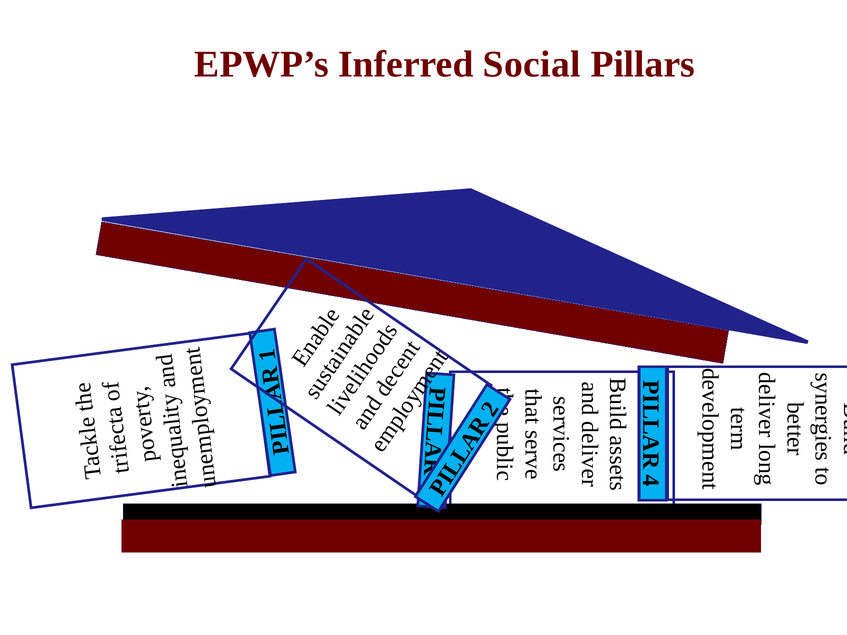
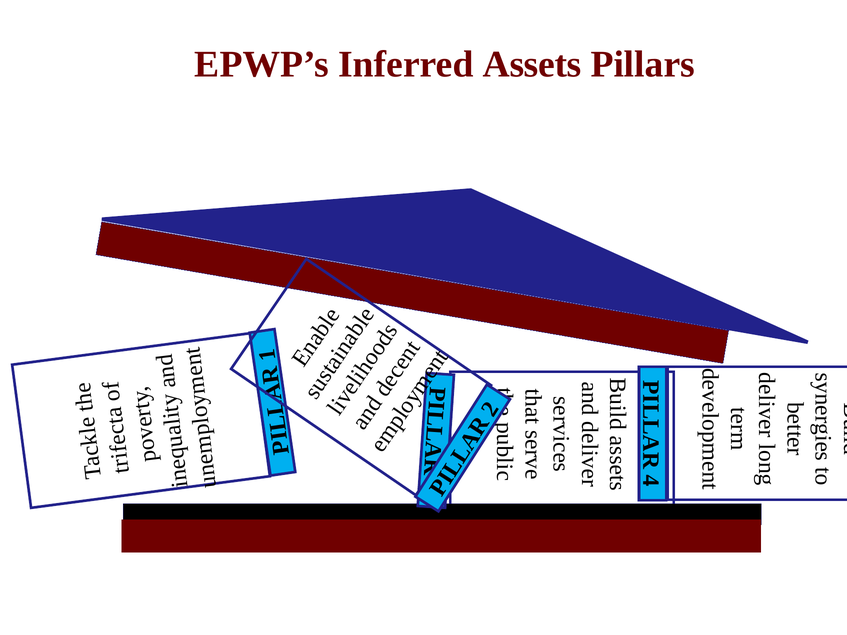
Social: Social -> Assets (532, 64)
